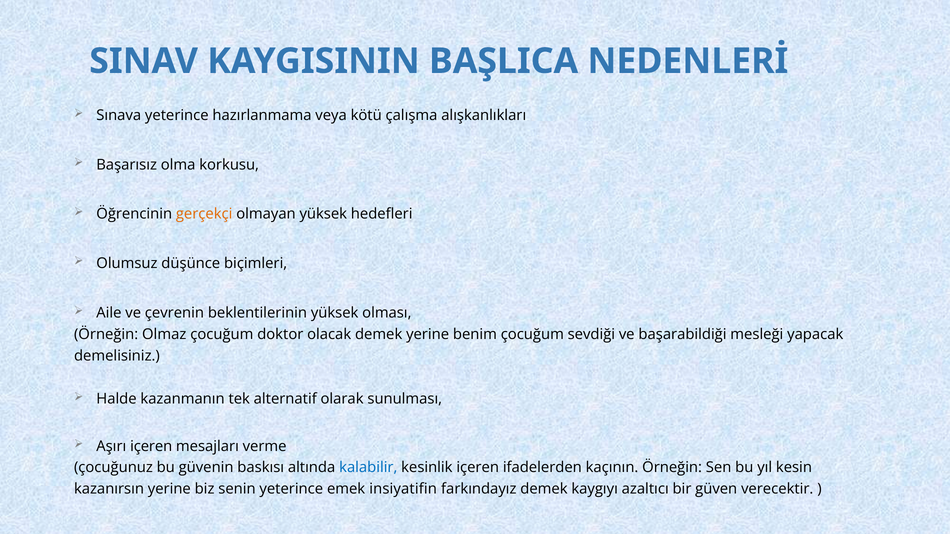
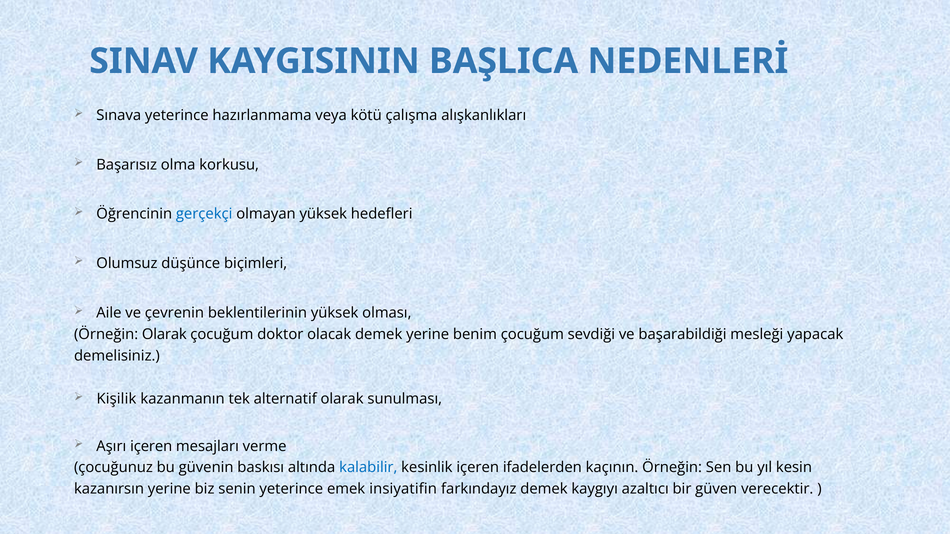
gerçekçi colour: orange -> blue (204, 214)
Örneğin Olmaz: Olmaz -> Olarak (164, 335)
Halde: Halde -> Kişilik (116, 399)
